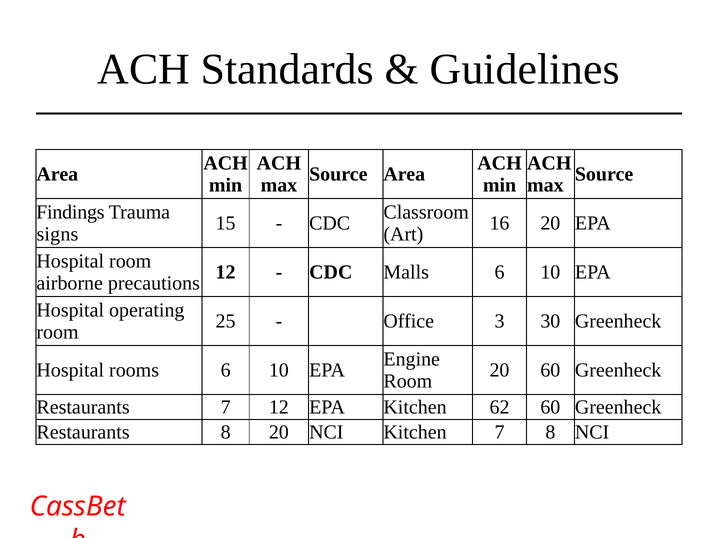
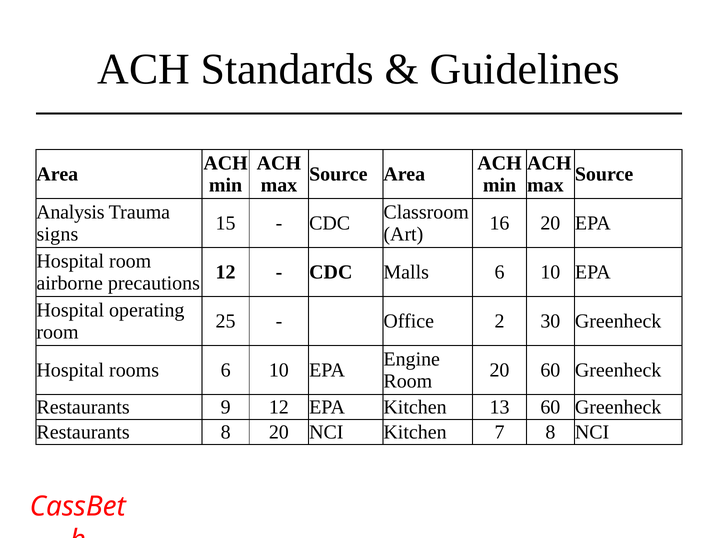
Findings: Findings -> Analysis (70, 212)
3: 3 -> 2 (500, 321)
Restaurants 7: 7 -> 9 (226, 408)
62: 62 -> 13 (500, 408)
